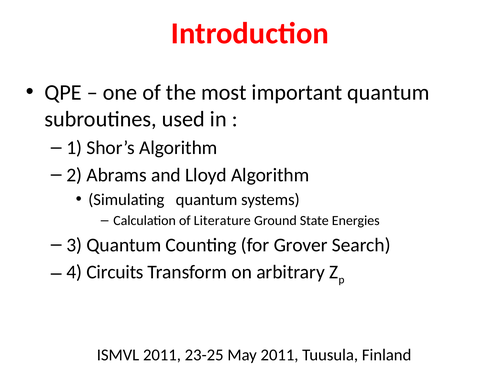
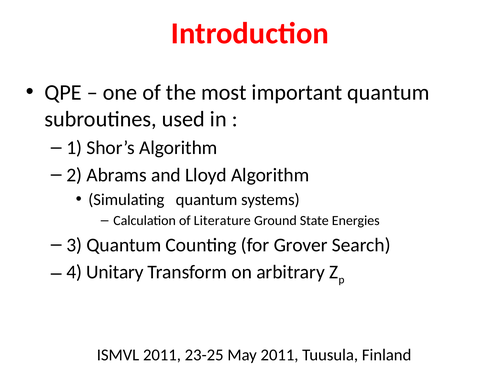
Circuits: Circuits -> Unitary (115, 272)
